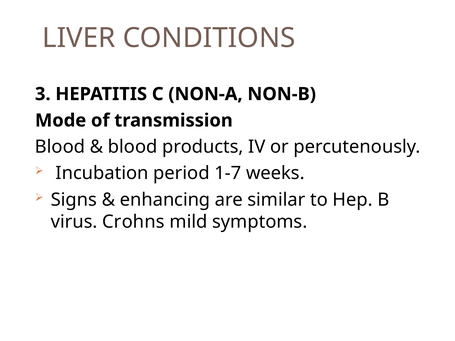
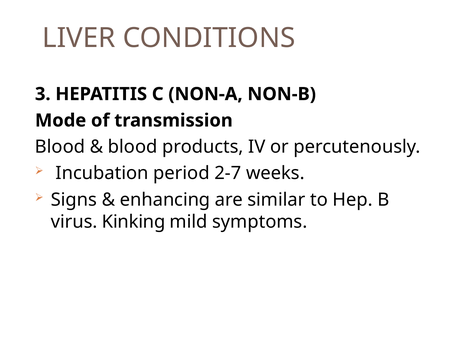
1-7: 1-7 -> 2-7 (228, 173)
Crohns: Crohns -> Kinking (134, 222)
